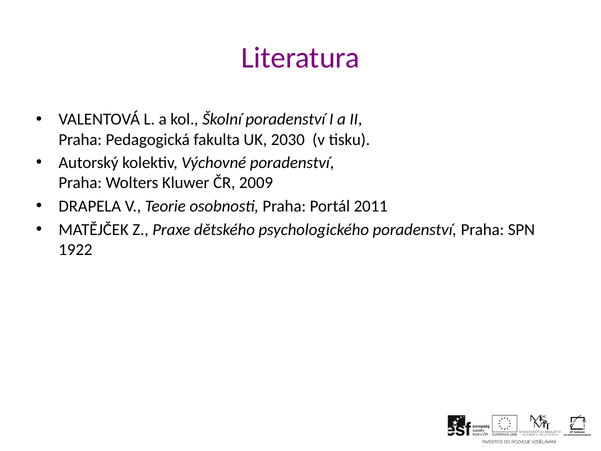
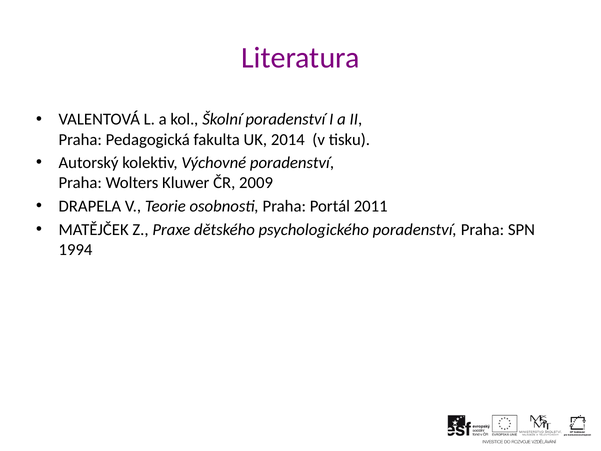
2030: 2030 -> 2014 (288, 139)
1922: 1922 -> 1994 (76, 250)
